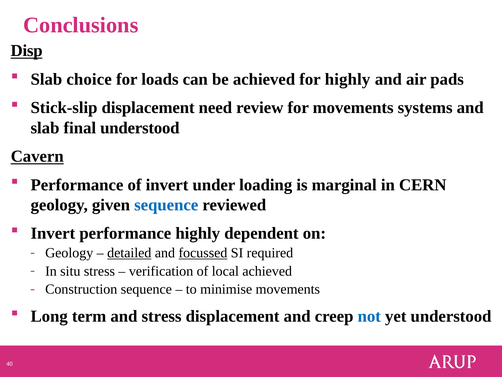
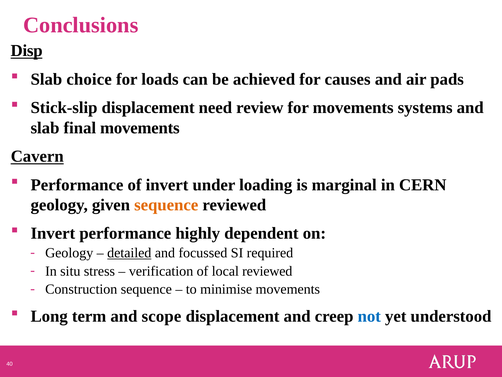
for highly: highly -> causes (348, 79)
final understood: understood -> movements (140, 128)
sequence colour: blue -> orange (166, 205)
focussed underline: present -> none (203, 253)
local achieved: achieved -> reviewed (267, 271)
and stress: stress -> scope (161, 316)
